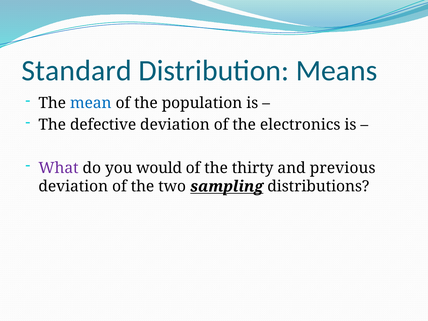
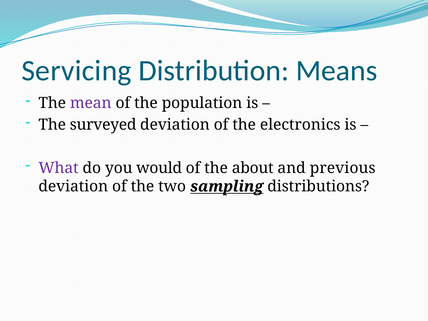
Standard: Standard -> Servicing (76, 71)
mean colour: blue -> purple (91, 103)
defective: defective -> surveyed (103, 125)
thirty: thirty -> about (253, 168)
